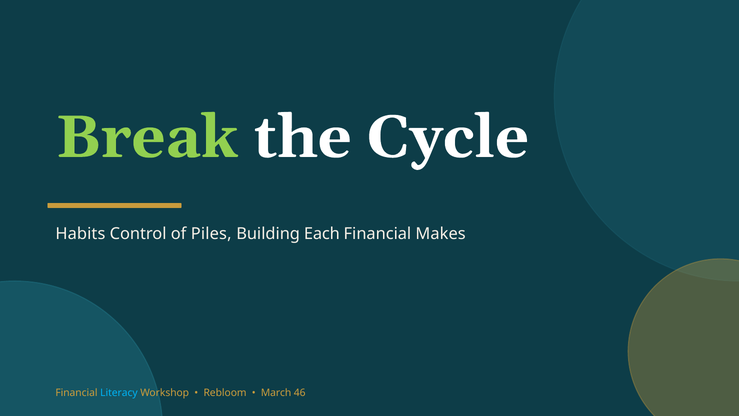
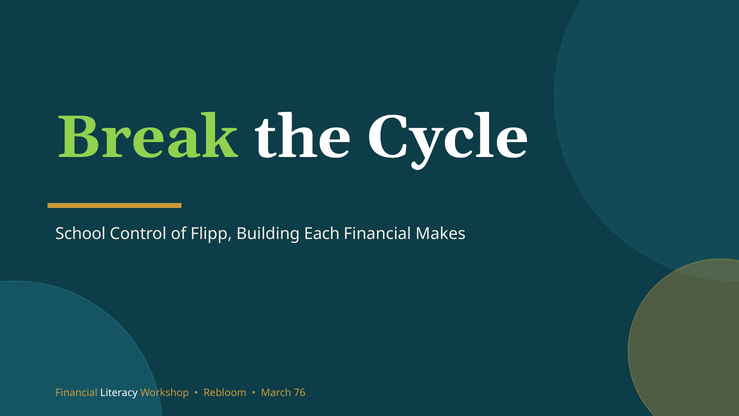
Habits: Habits -> School (81, 234)
Piles: Piles -> Flipp (211, 234)
Literacy colour: light blue -> white (119, 392)
46: 46 -> 76 (300, 392)
